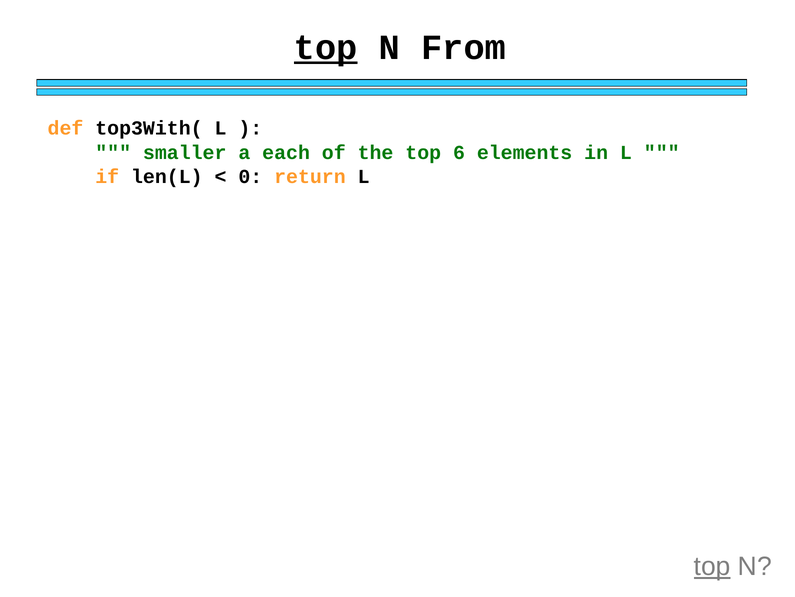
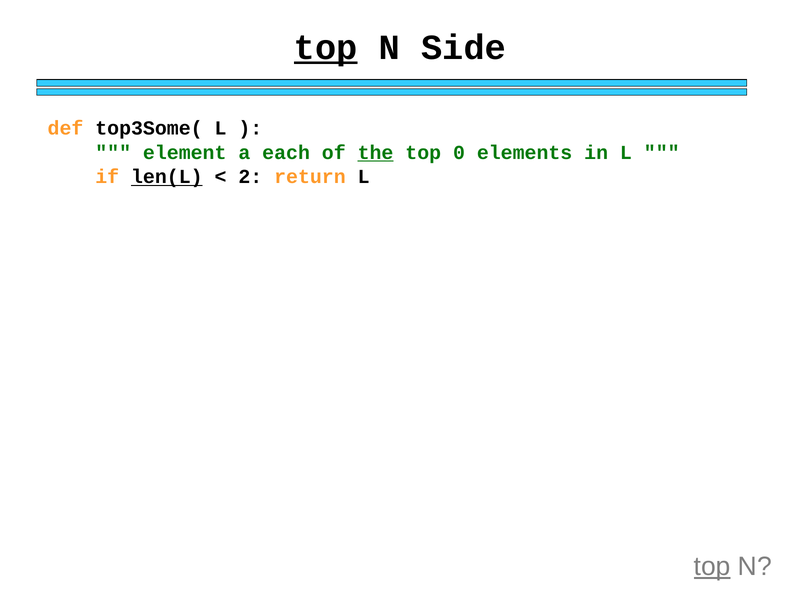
From: From -> Side (464, 47)
top3With(: top3With( -> top3Some( (149, 128)
smaller: smaller -> element (185, 152)
the underline: none -> present (376, 152)
6: 6 -> 0 (459, 152)
len(L underline: none -> present (167, 177)
0: 0 -> 2 (250, 177)
